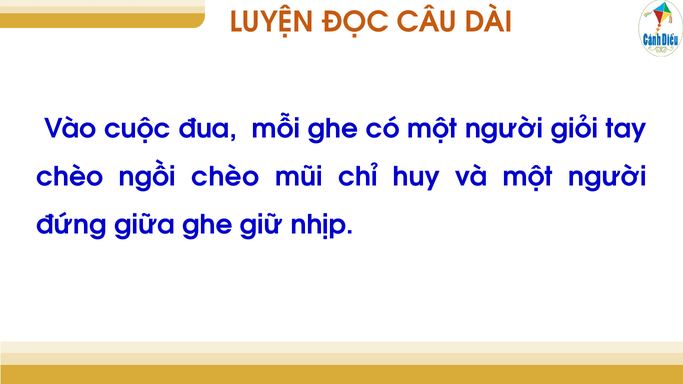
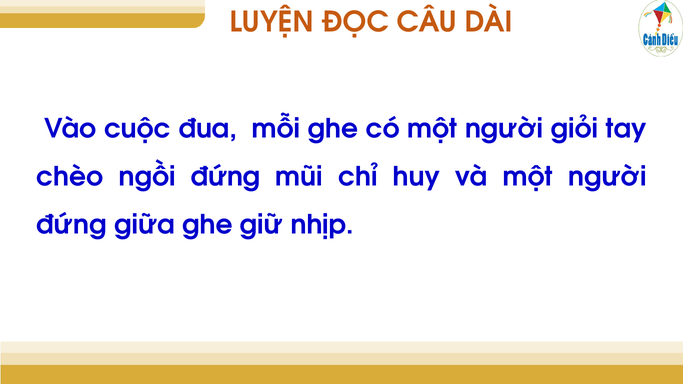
ngồi chèo: chèo -> đứng (226, 177)
